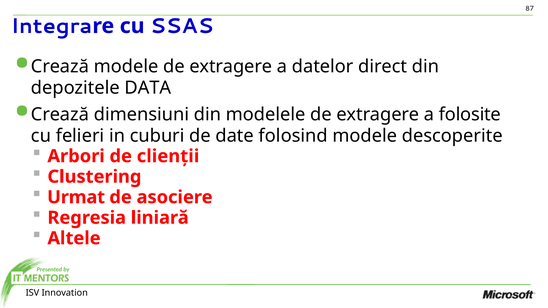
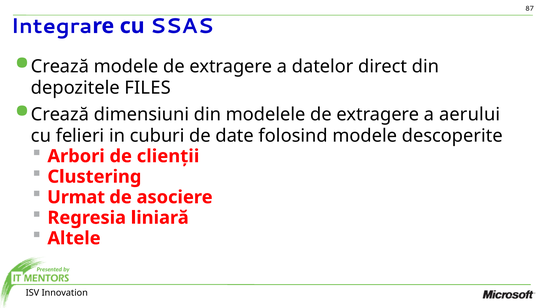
DATA: DATA -> FILES (148, 88)
folosite: folosite -> aerului (470, 114)
